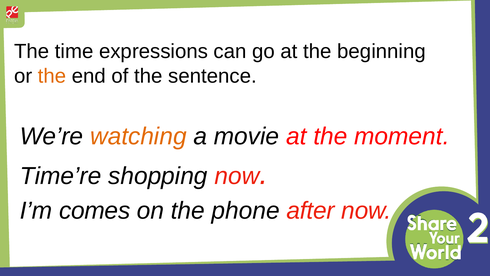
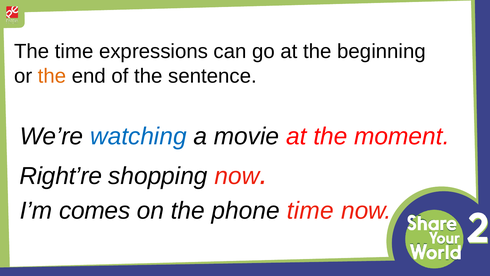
watching colour: orange -> blue (138, 136)
Time’re: Time’re -> Right’re (61, 176)
phone after: after -> time (310, 210)
